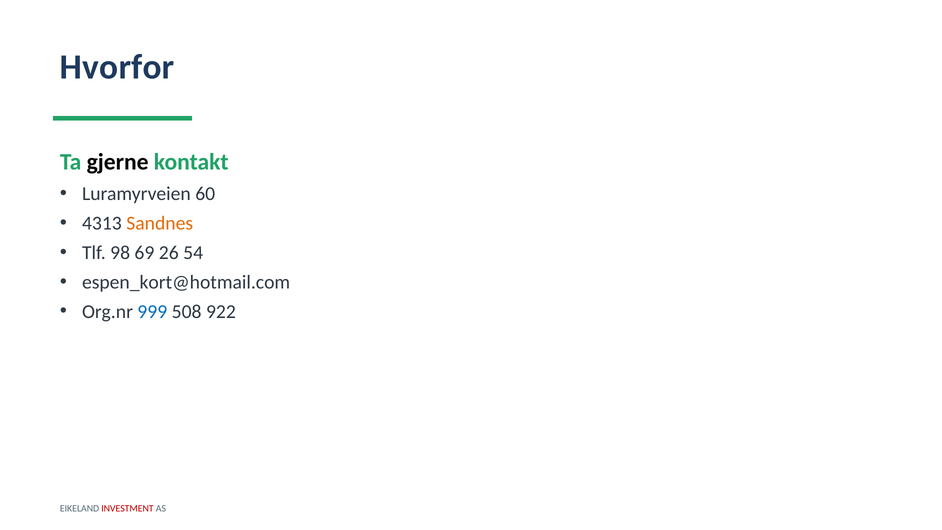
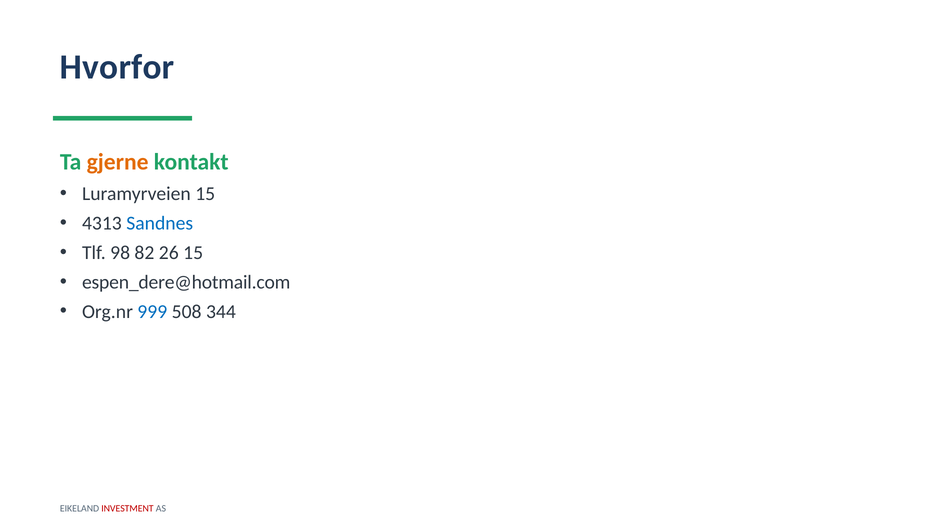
gjerne colour: black -> orange (118, 162)
Luramyrveien 60: 60 -> 15 (205, 194)
Sandnes colour: orange -> blue (160, 223)
69: 69 -> 82 (144, 253)
26 54: 54 -> 15 (193, 253)
espen_kort@hotmail.com: espen_kort@hotmail.com -> espen_dere@hotmail.com (186, 282)
922: 922 -> 344 (221, 312)
